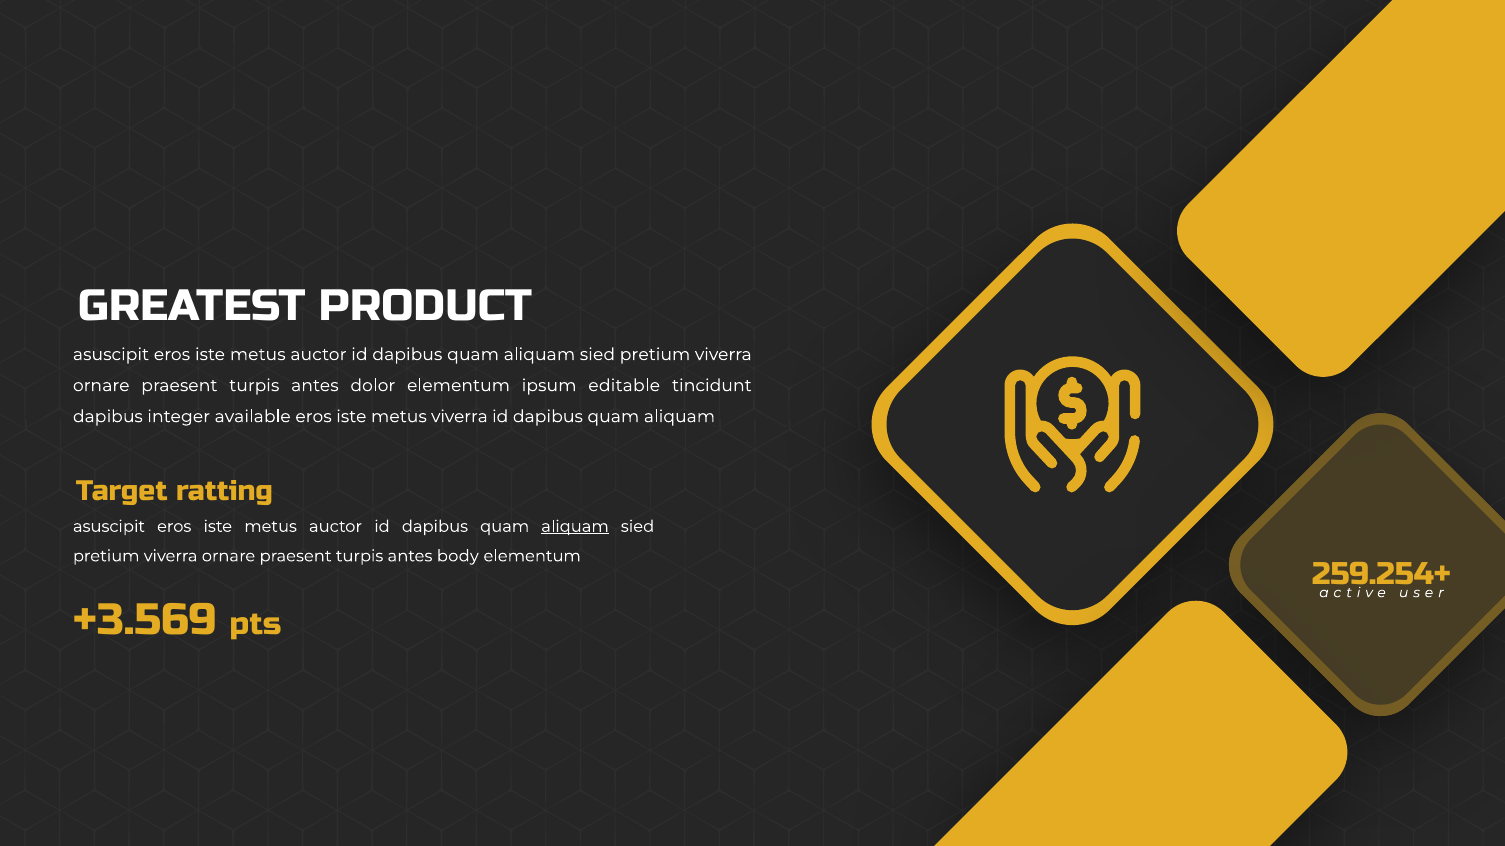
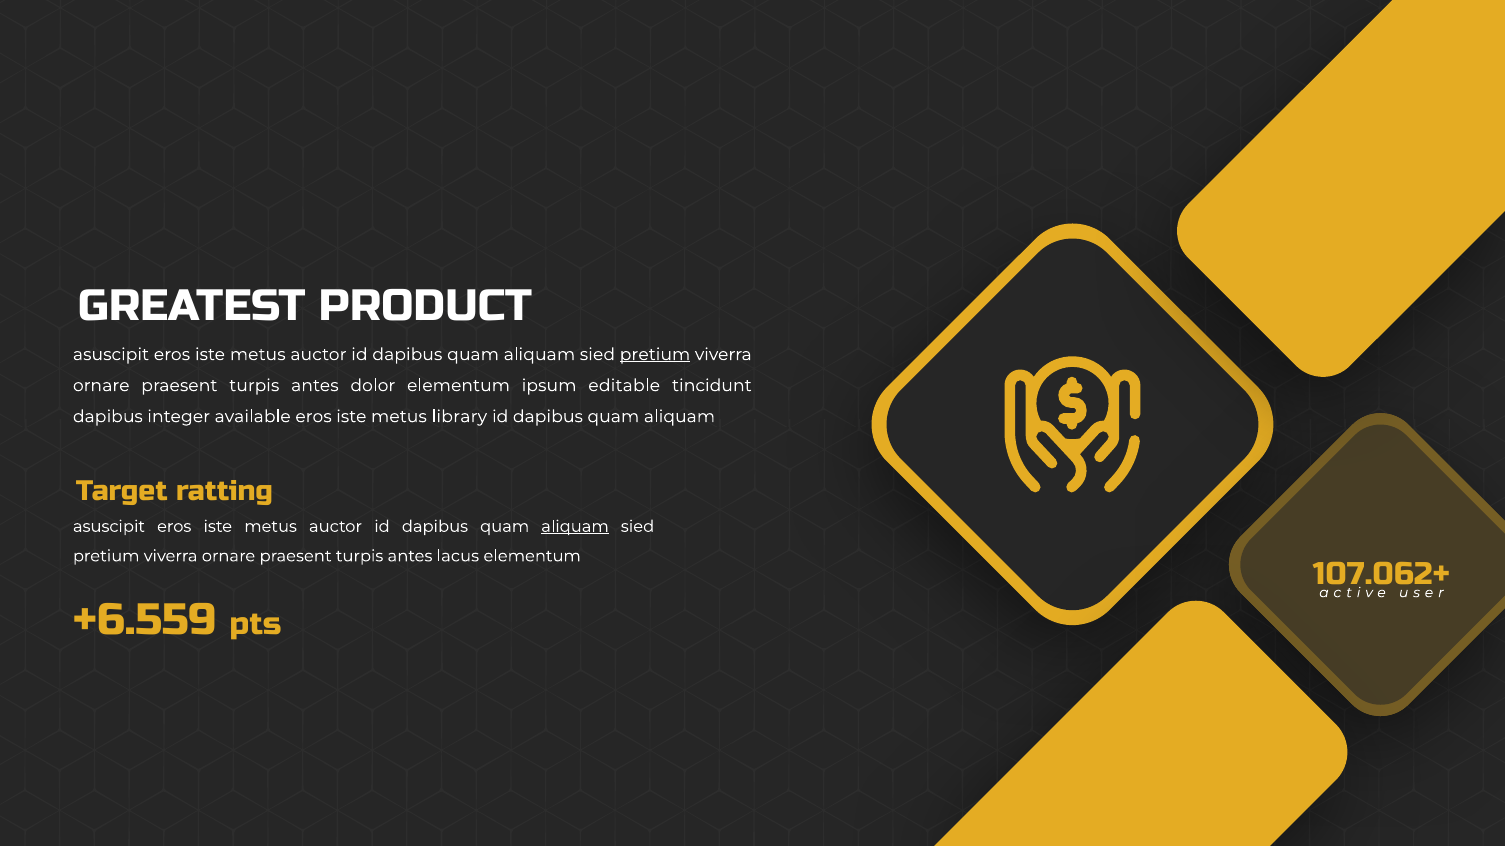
pretium underline: none -> present (655, 355)
metus viverra: viverra -> library (459, 417)
body: body -> lacus (458, 556)
259.254+: 259.254+ -> 107.062+ (1381, 575)
+3.569: +3.569 -> +6.559 (145, 621)
